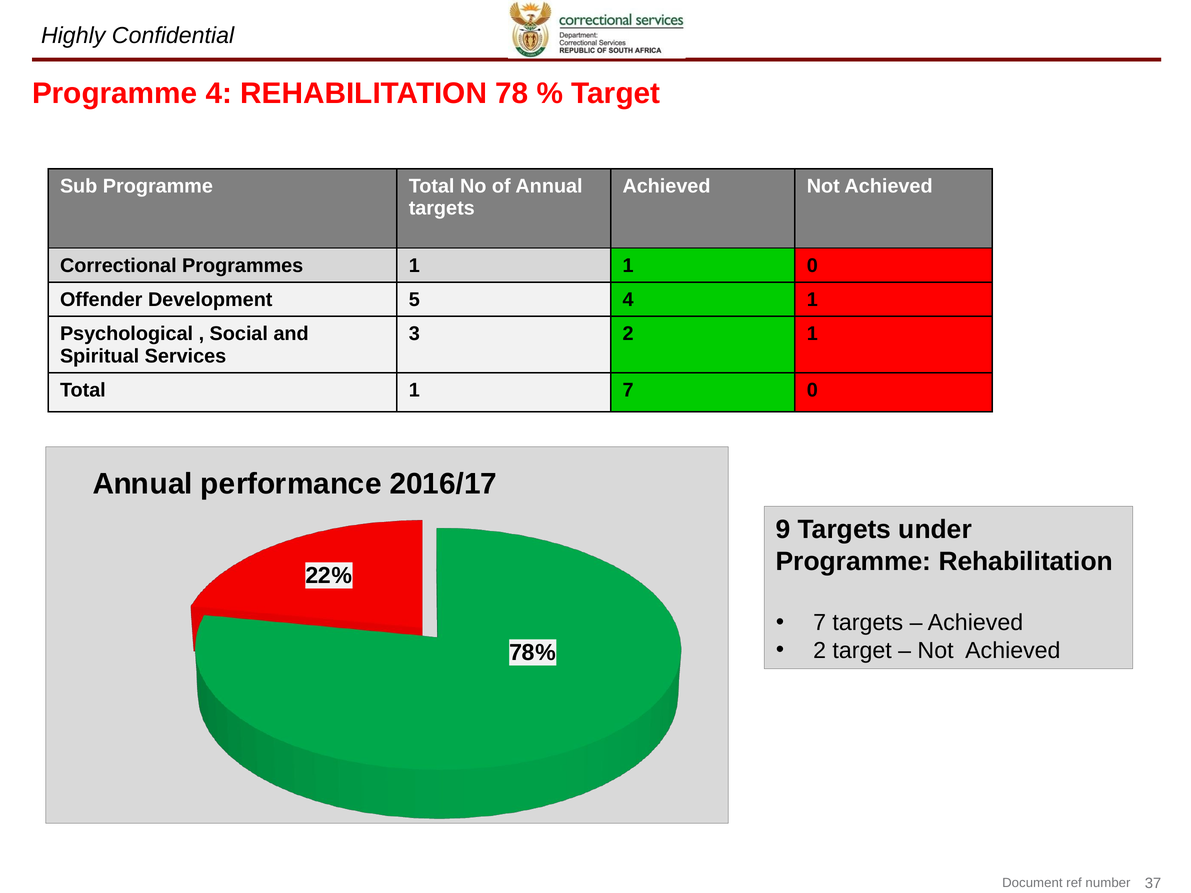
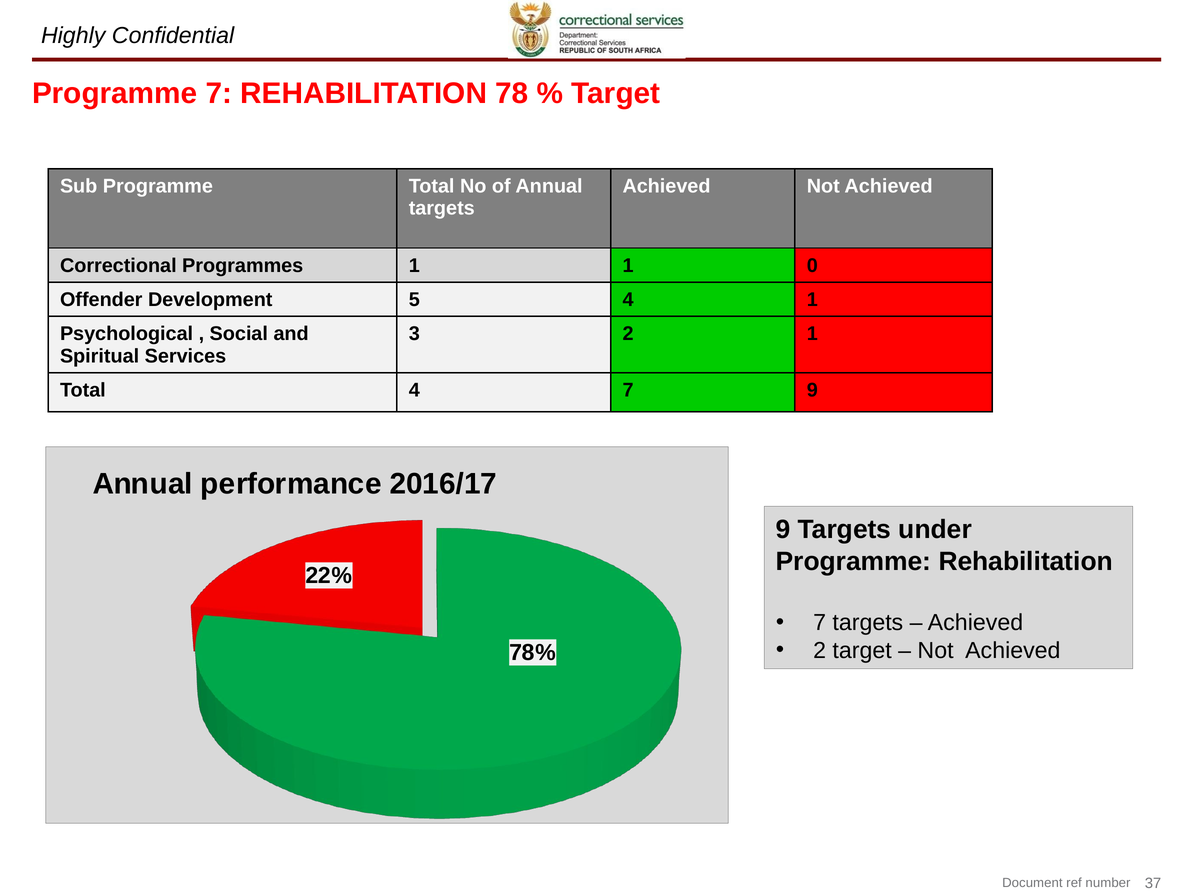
Programme 4: 4 -> 7 (219, 94)
Total 1: 1 -> 4 (414, 390)
7 0: 0 -> 9 (812, 390)
